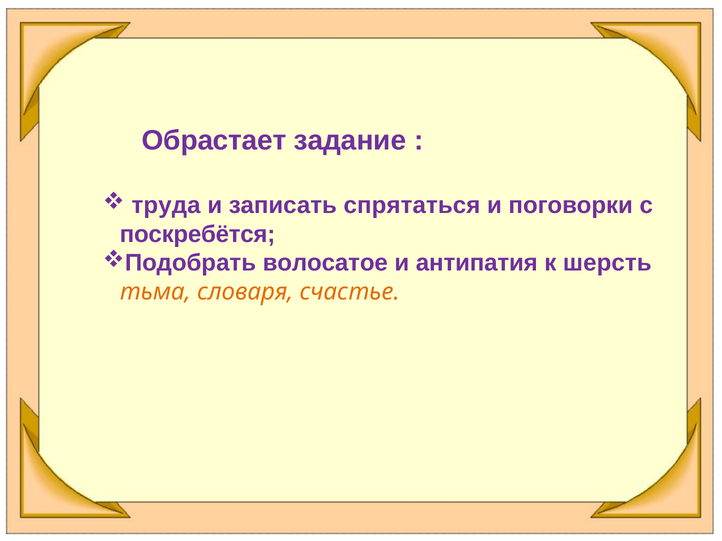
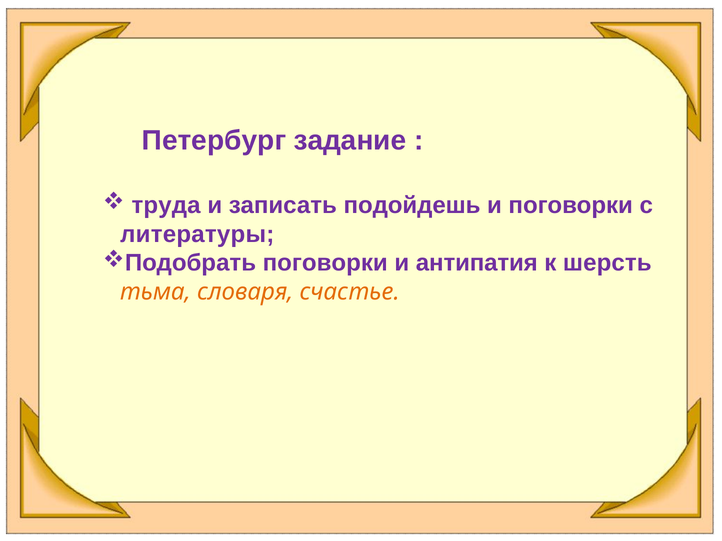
Обрастает: Обрастает -> Петербург (214, 141)
спрятаться: спрятаться -> подойдешь (412, 206)
поскребётся: поскребётся -> литературы (197, 234)
волосатое: волосатое -> поговорки (325, 263)
